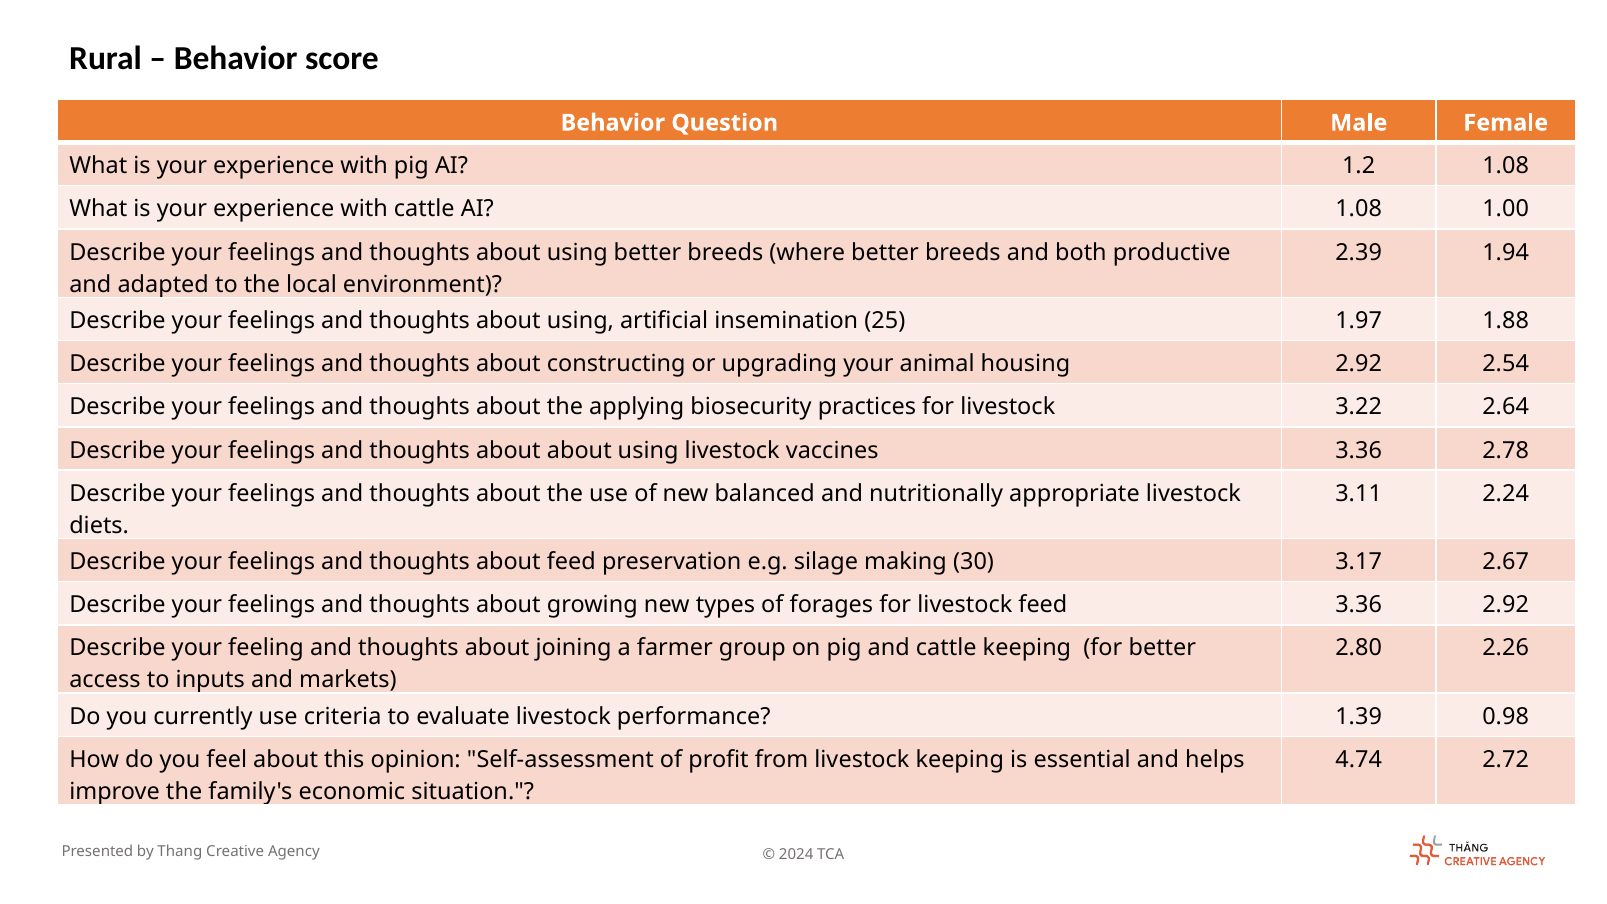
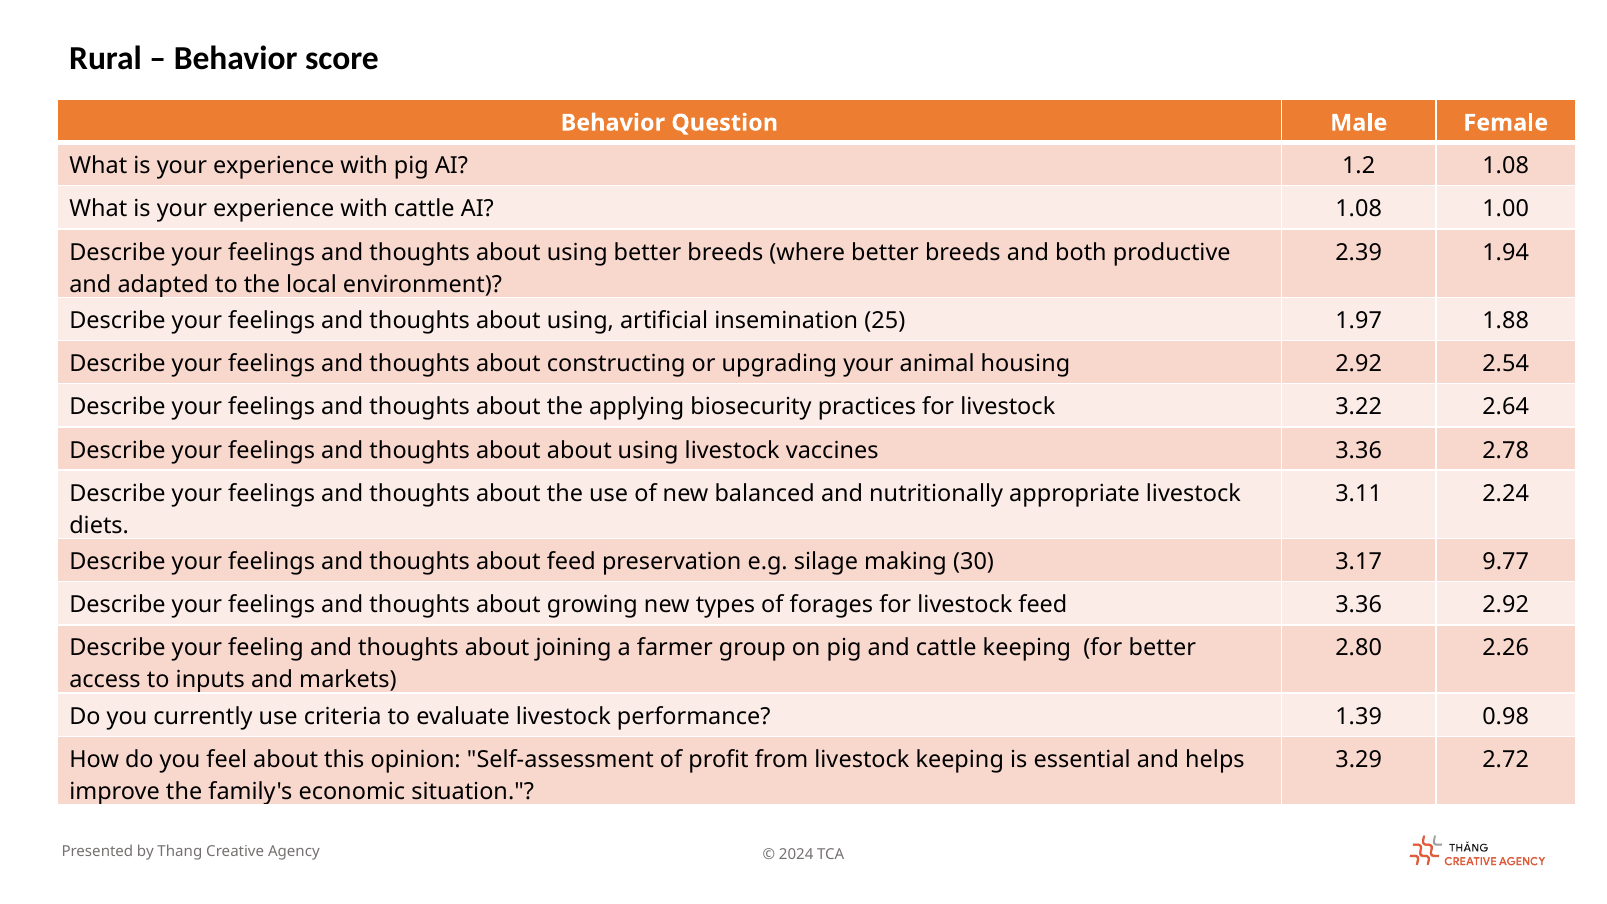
2.67: 2.67 -> 9.77 (1506, 562)
4.74: 4.74 -> 3.29 (1359, 760)
